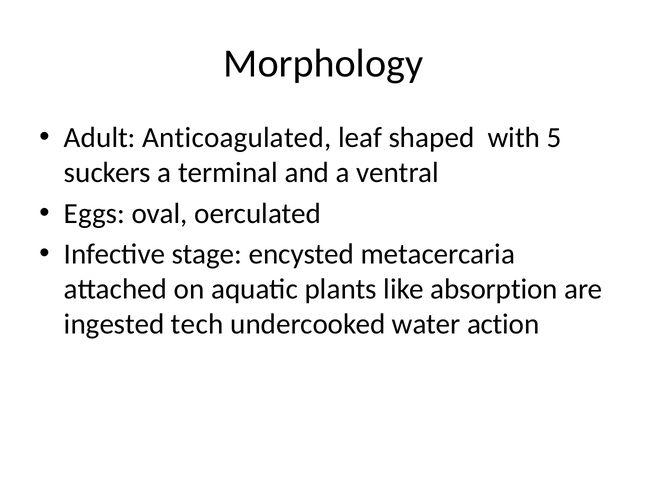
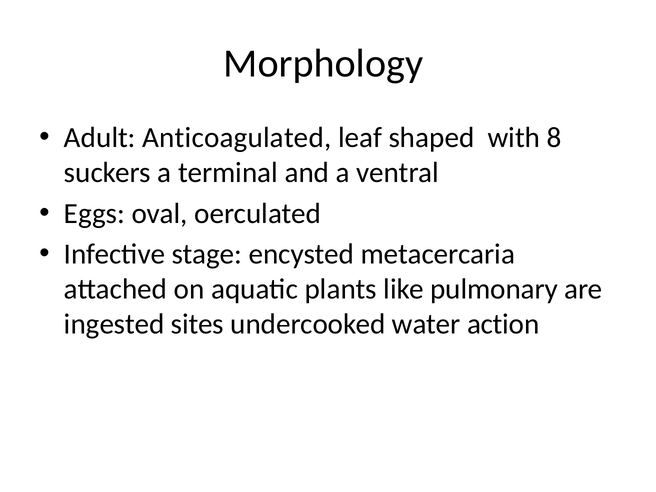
5: 5 -> 8 (554, 138)
absorption: absorption -> pulmonary (494, 289)
tech: tech -> sites (197, 324)
